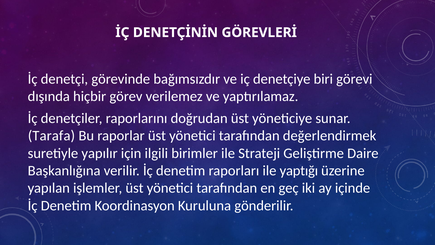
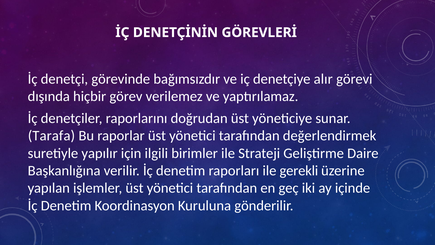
biri: biri -> alır (323, 79)
yaptığı: yaptığı -> gerekli (299, 170)
